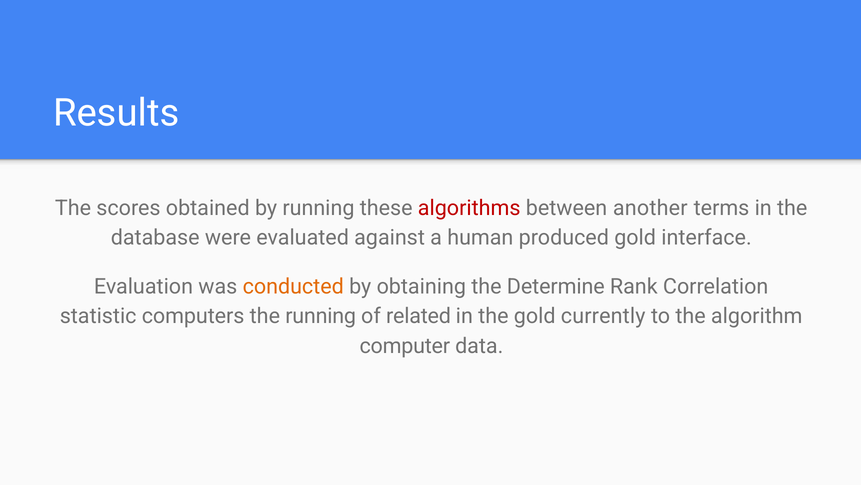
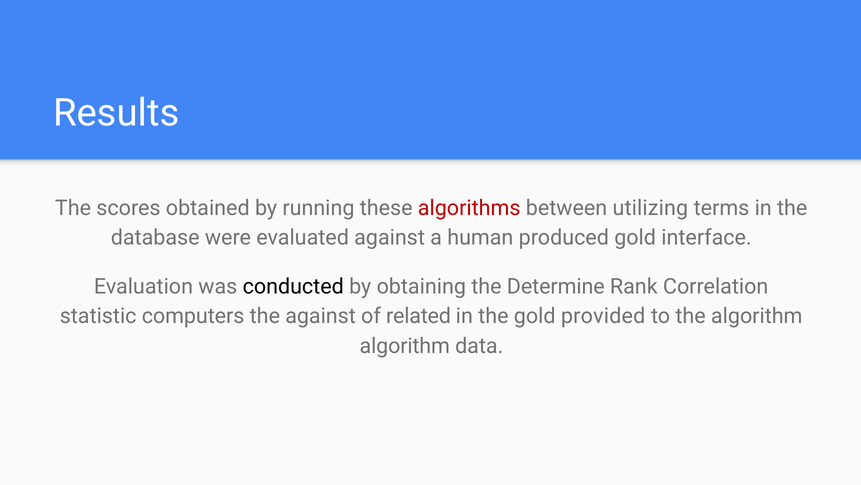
another: another -> utilizing (650, 208)
conducted colour: orange -> black (293, 286)
the running: running -> against (321, 316)
currently: currently -> provided (603, 316)
computer: computer -> algorithm (405, 346)
